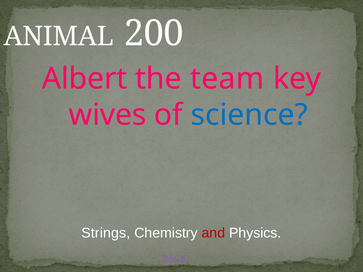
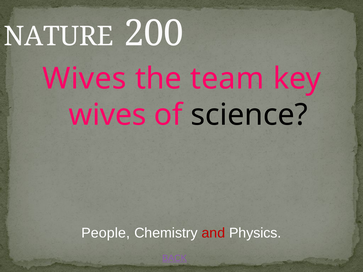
ANIMAL: ANIMAL -> NATURE (59, 36)
Albert: Albert -> Wives (84, 79)
science colour: blue -> black (249, 115)
Strings: Strings -> People (106, 233)
